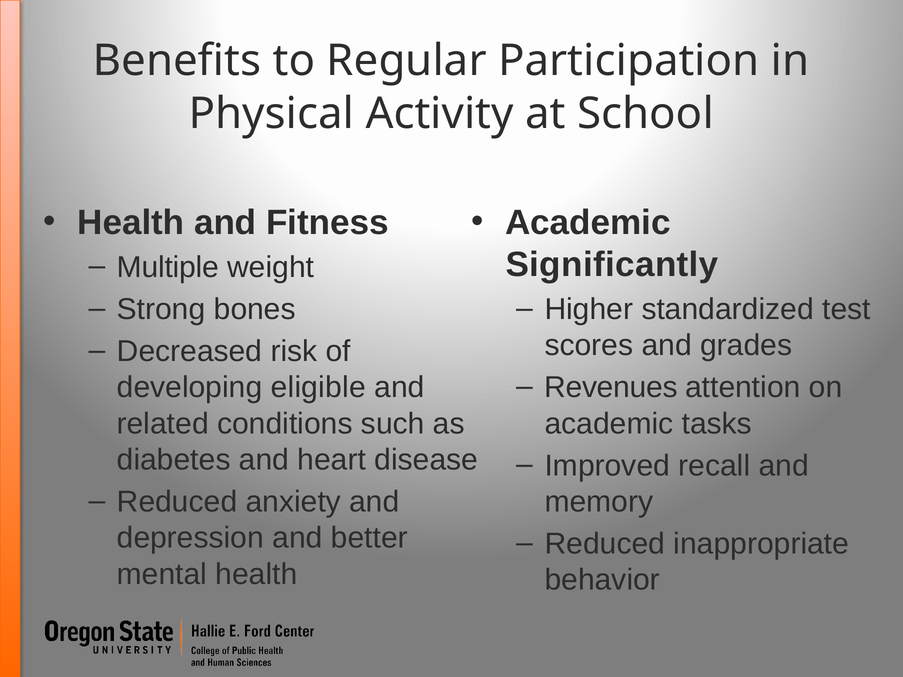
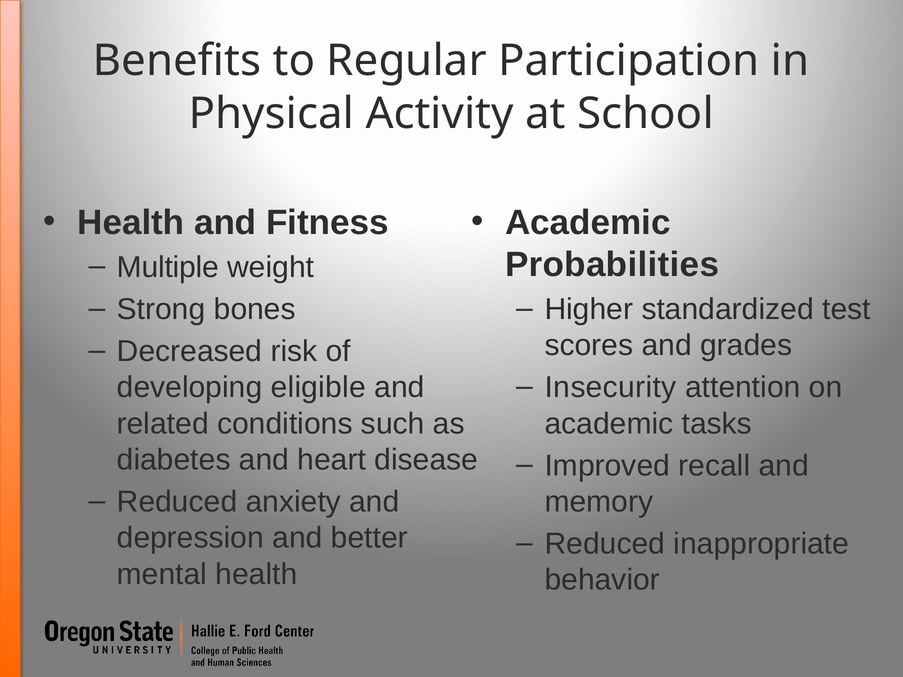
Significantly: Significantly -> Probabilities (612, 265)
Revenues: Revenues -> Insecurity (611, 388)
